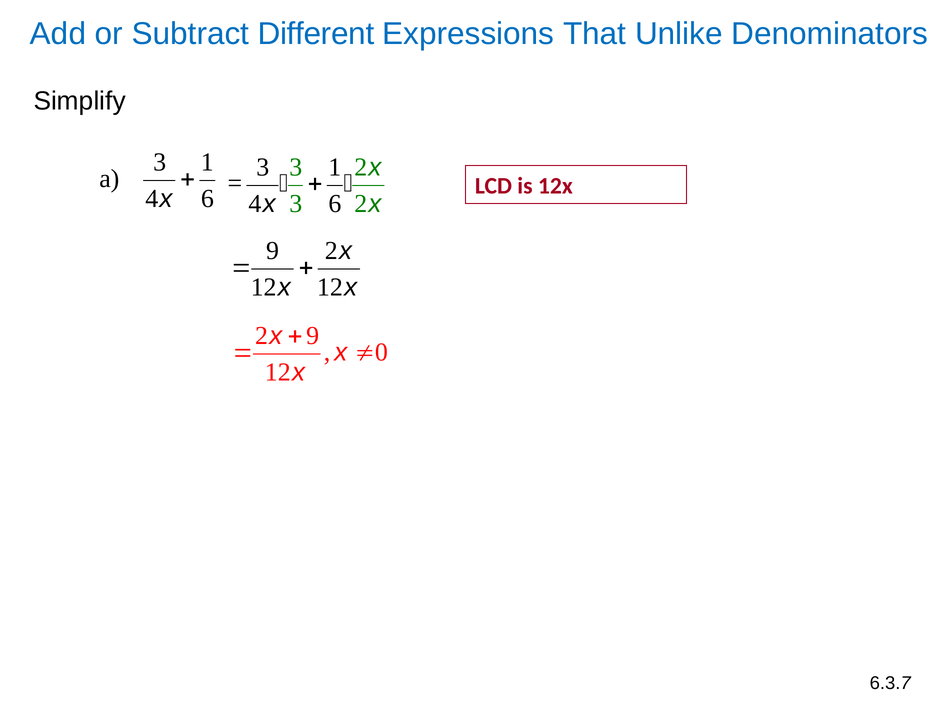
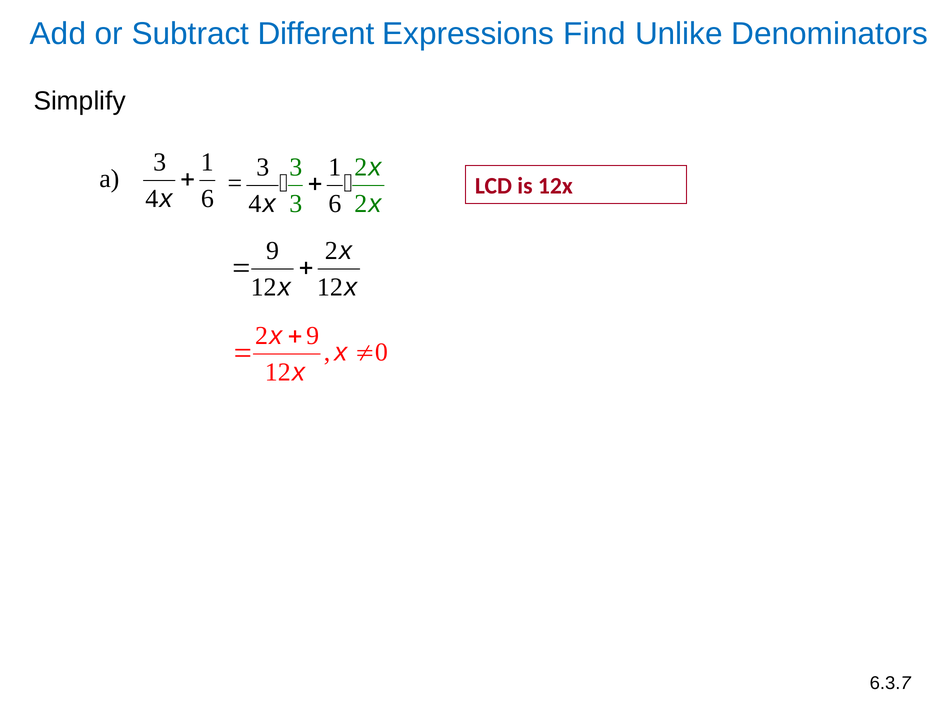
That: That -> Find (595, 34)
